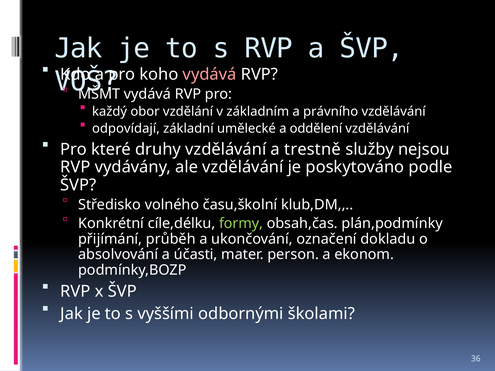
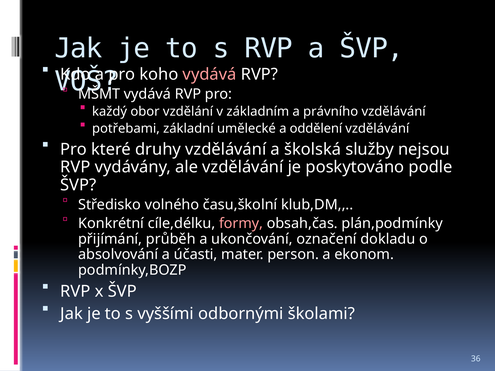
odpovídají: odpovídají -> potřebami (126, 129)
trestně: trestně -> školská (313, 150)
formy colour: light green -> pink (241, 224)
